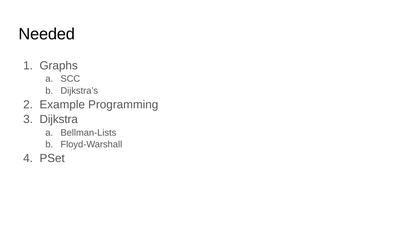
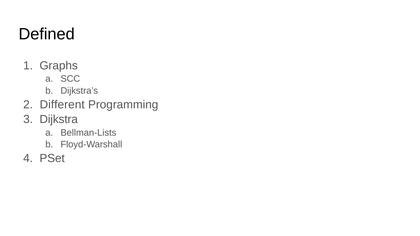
Needed: Needed -> Defined (47, 34)
Example: Example -> Different (62, 105)
